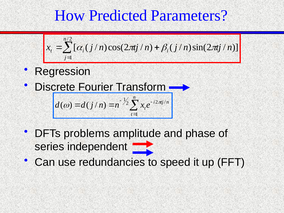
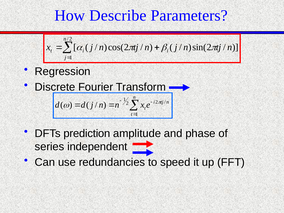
Predicted: Predicted -> Describe (118, 16)
problems: problems -> prediction (87, 133)
